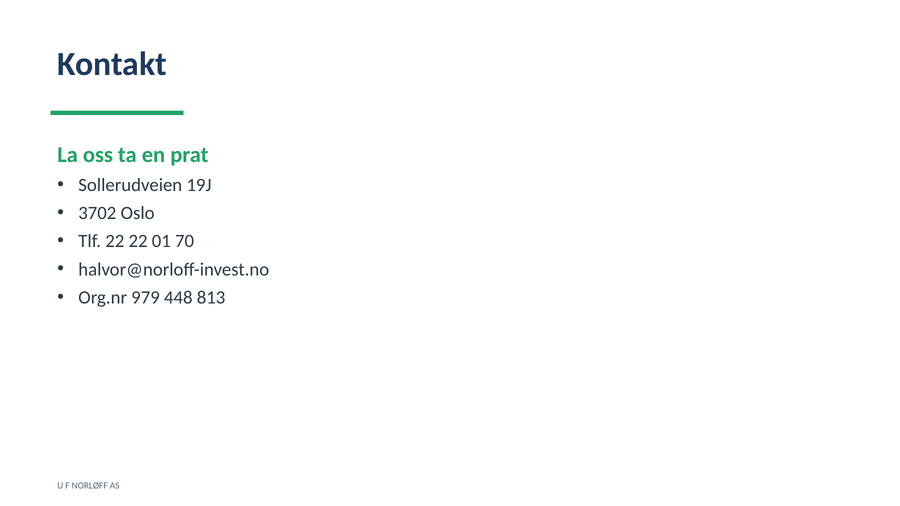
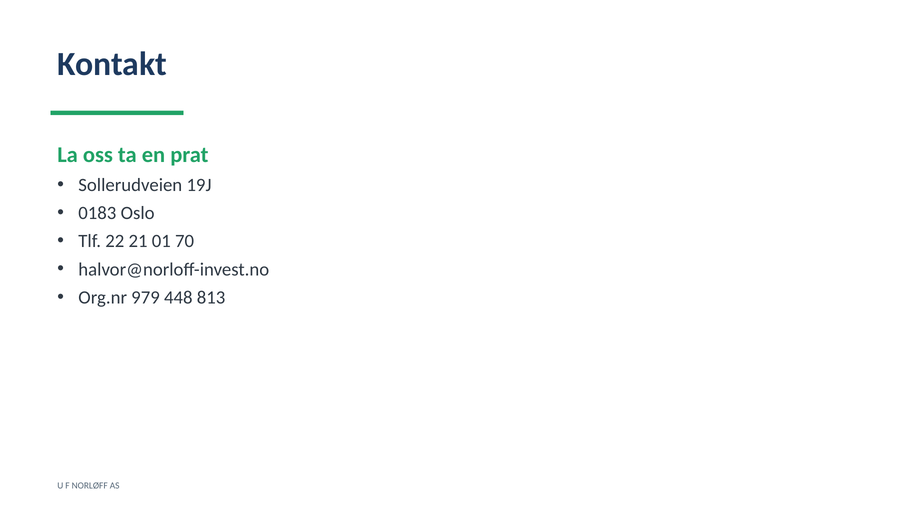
3702: 3702 -> 0183 (97, 213)
22 22: 22 -> 21 (138, 241)
